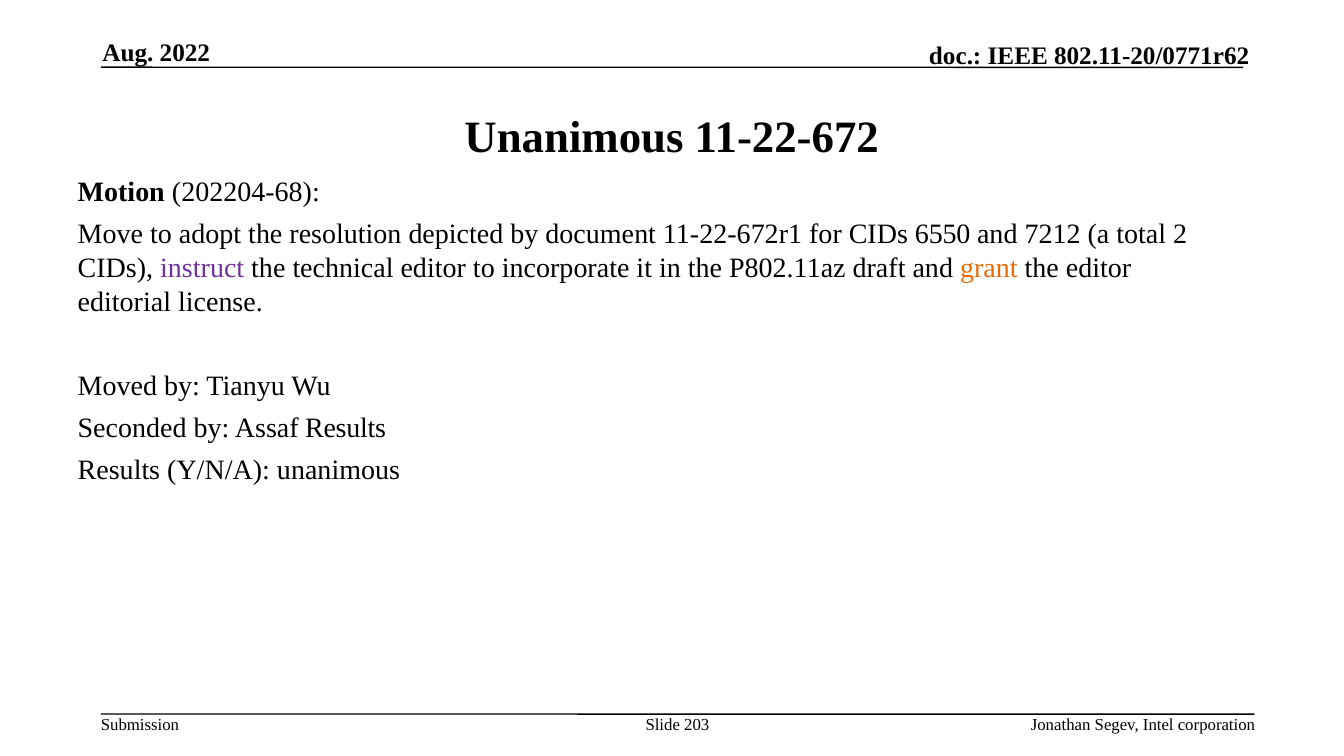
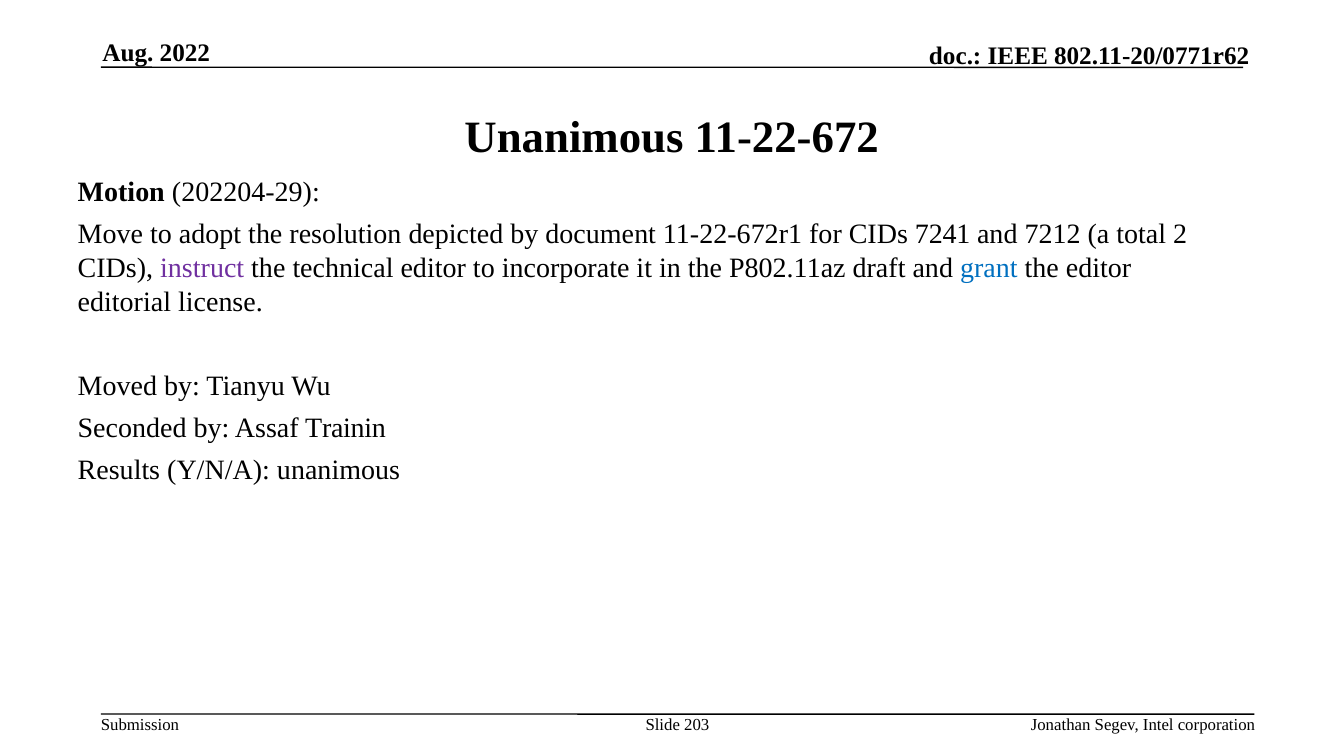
202204-68: 202204-68 -> 202204-29 (246, 193)
6550: 6550 -> 7241 (943, 235)
grant colour: orange -> blue (989, 268)
Assaf Results: Results -> Trainin (346, 428)
